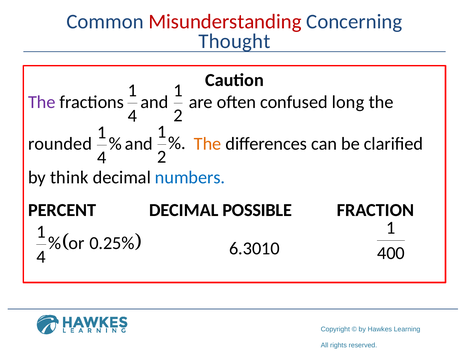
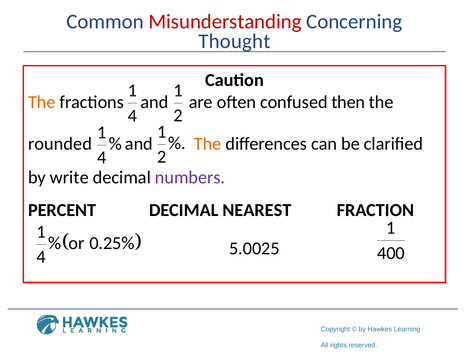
The colour: purple -> orange (42, 102)
long: long -> then (348, 102)
think: think -> write (69, 177)
numbers colour: blue -> purple (190, 177)
POSSIBLE: POSSIBLE -> NEAREST (257, 210)
6.3010: 6.3010 -> 5.0025 (254, 248)
